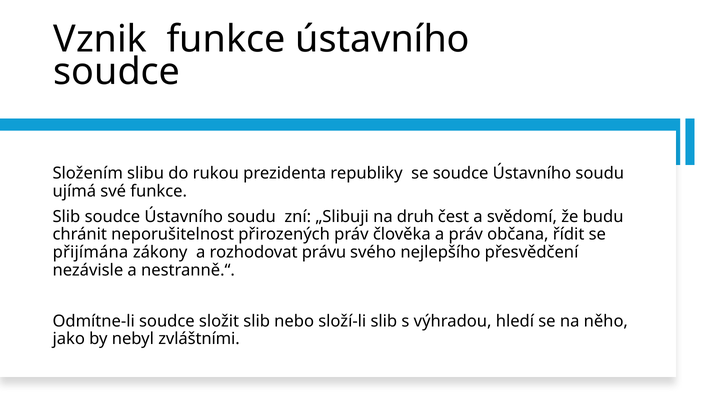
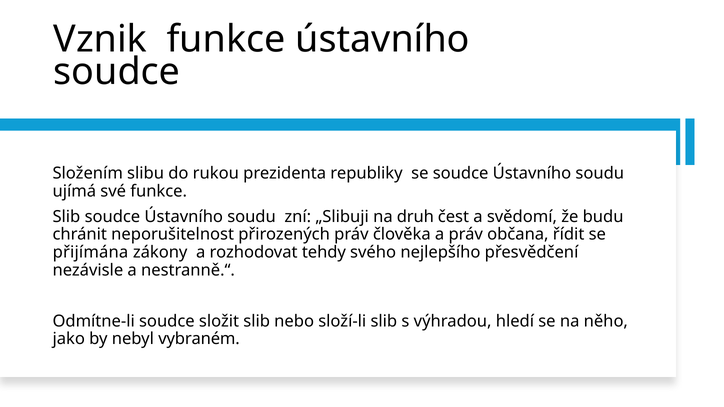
právu: právu -> tehdy (324, 252)
zvláštními: zvláštními -> vybraném (199, 339)
